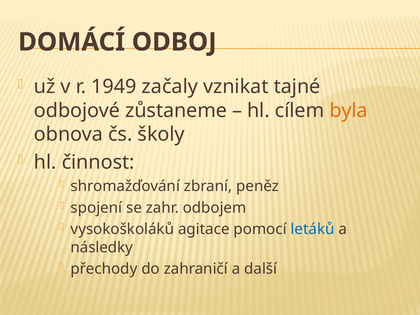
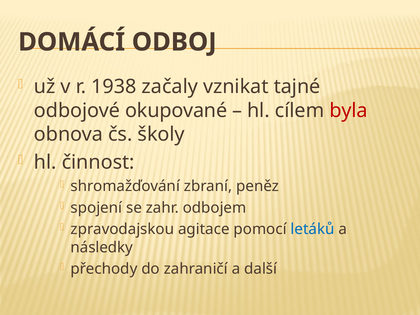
1949: 1949 -> 1938 (114, 87)
zůstaneme: zůstaneme -> okupované (176, 111)
byla colour: orange -> red (349, 111)
vysokoškoláků: vysokoškoláků -> zpravodajskou (122, 229)
